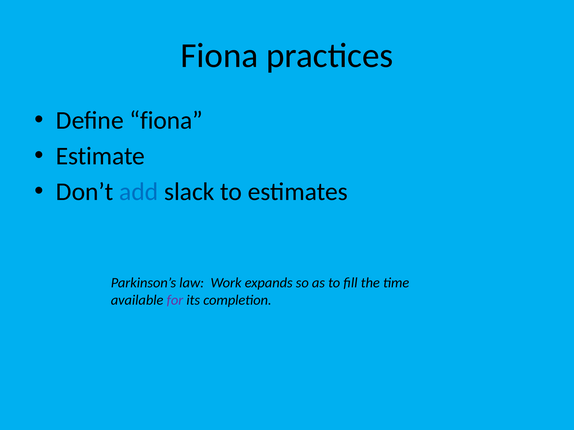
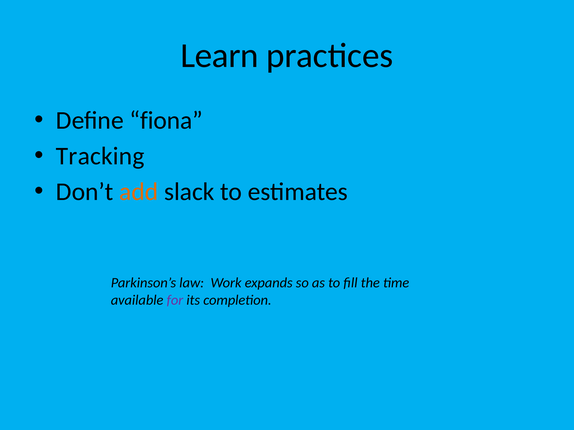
Fiona: Fiona -> Learn (220, 56)
Estimate: Estimate -> Tracking (100, 156)
add colour: blue -> orange (139, 192)
